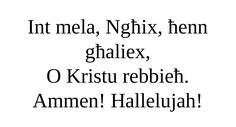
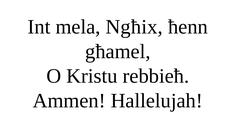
għaliex: għaliex -> għamel (118, 51)
